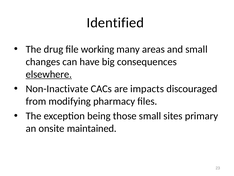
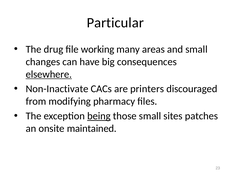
Identified: Identified -> Particular (115, 23)
impacts: impacts -> printers (147, 89)
being underline: none -> present (99, 116)
primary: primary -> patches (201, 116)
